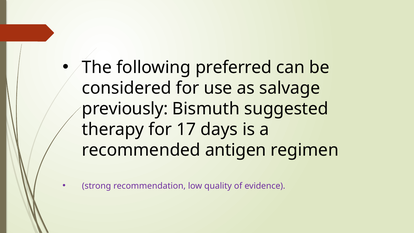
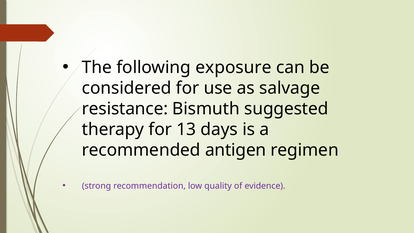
preferred: preferred -> exposure (233, 67)
previously: previously -> resistance (125, 109)
17: 17 -> 13 (186, 130)
